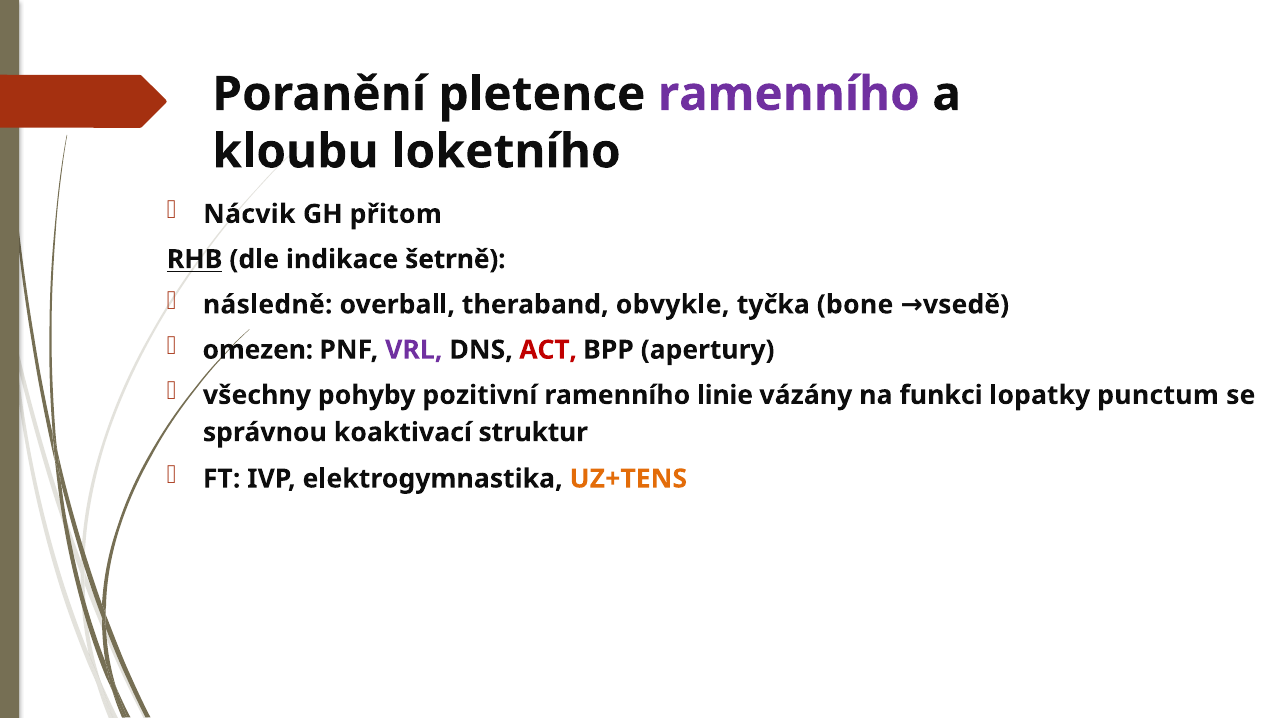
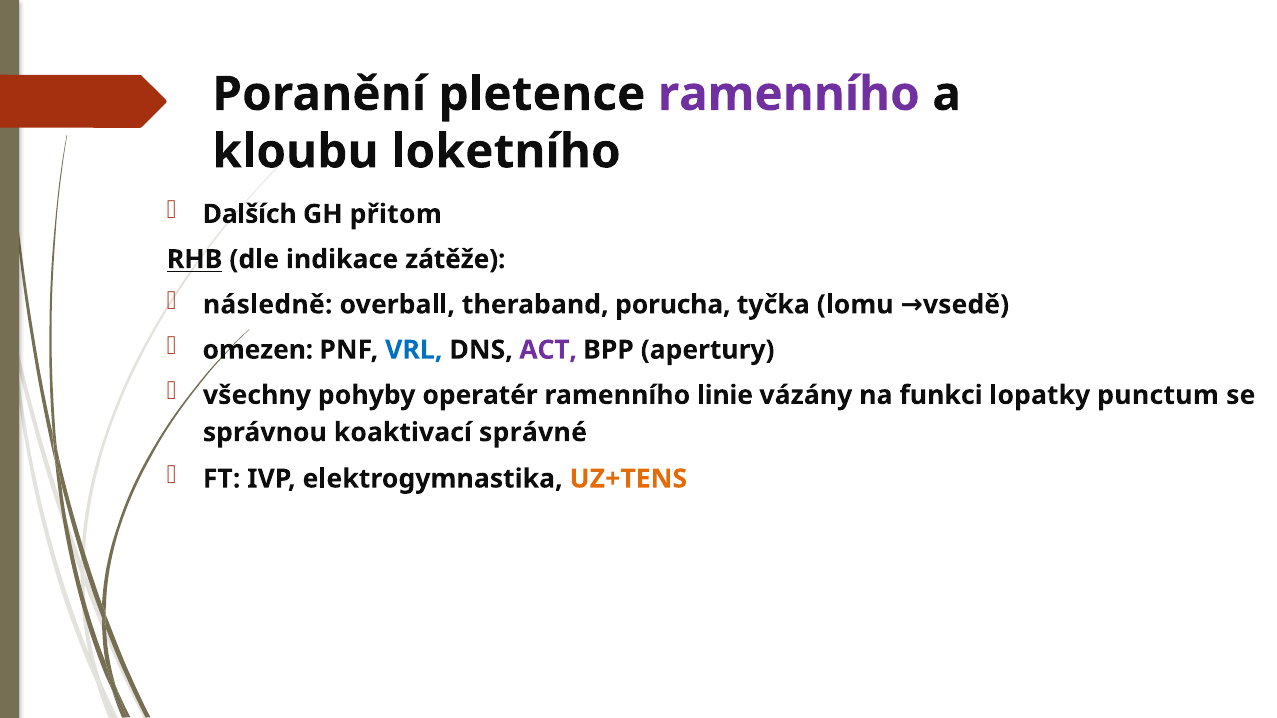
Nácvik: Nácvik -> Dalších (250, 214)
šetrně: šetrně -> zátěže (455, 259)
obvykle: obvykle -> porucha (673, 305)
bone: bone -> lomu (855, 305)
VRL colour: purple -> blue (414, 350)
ACT colour: red -> purple (548, 350)
pozitivní: pozitivní -> operatér (480, 395)
struktur: struktur -> správné (533, 433)
